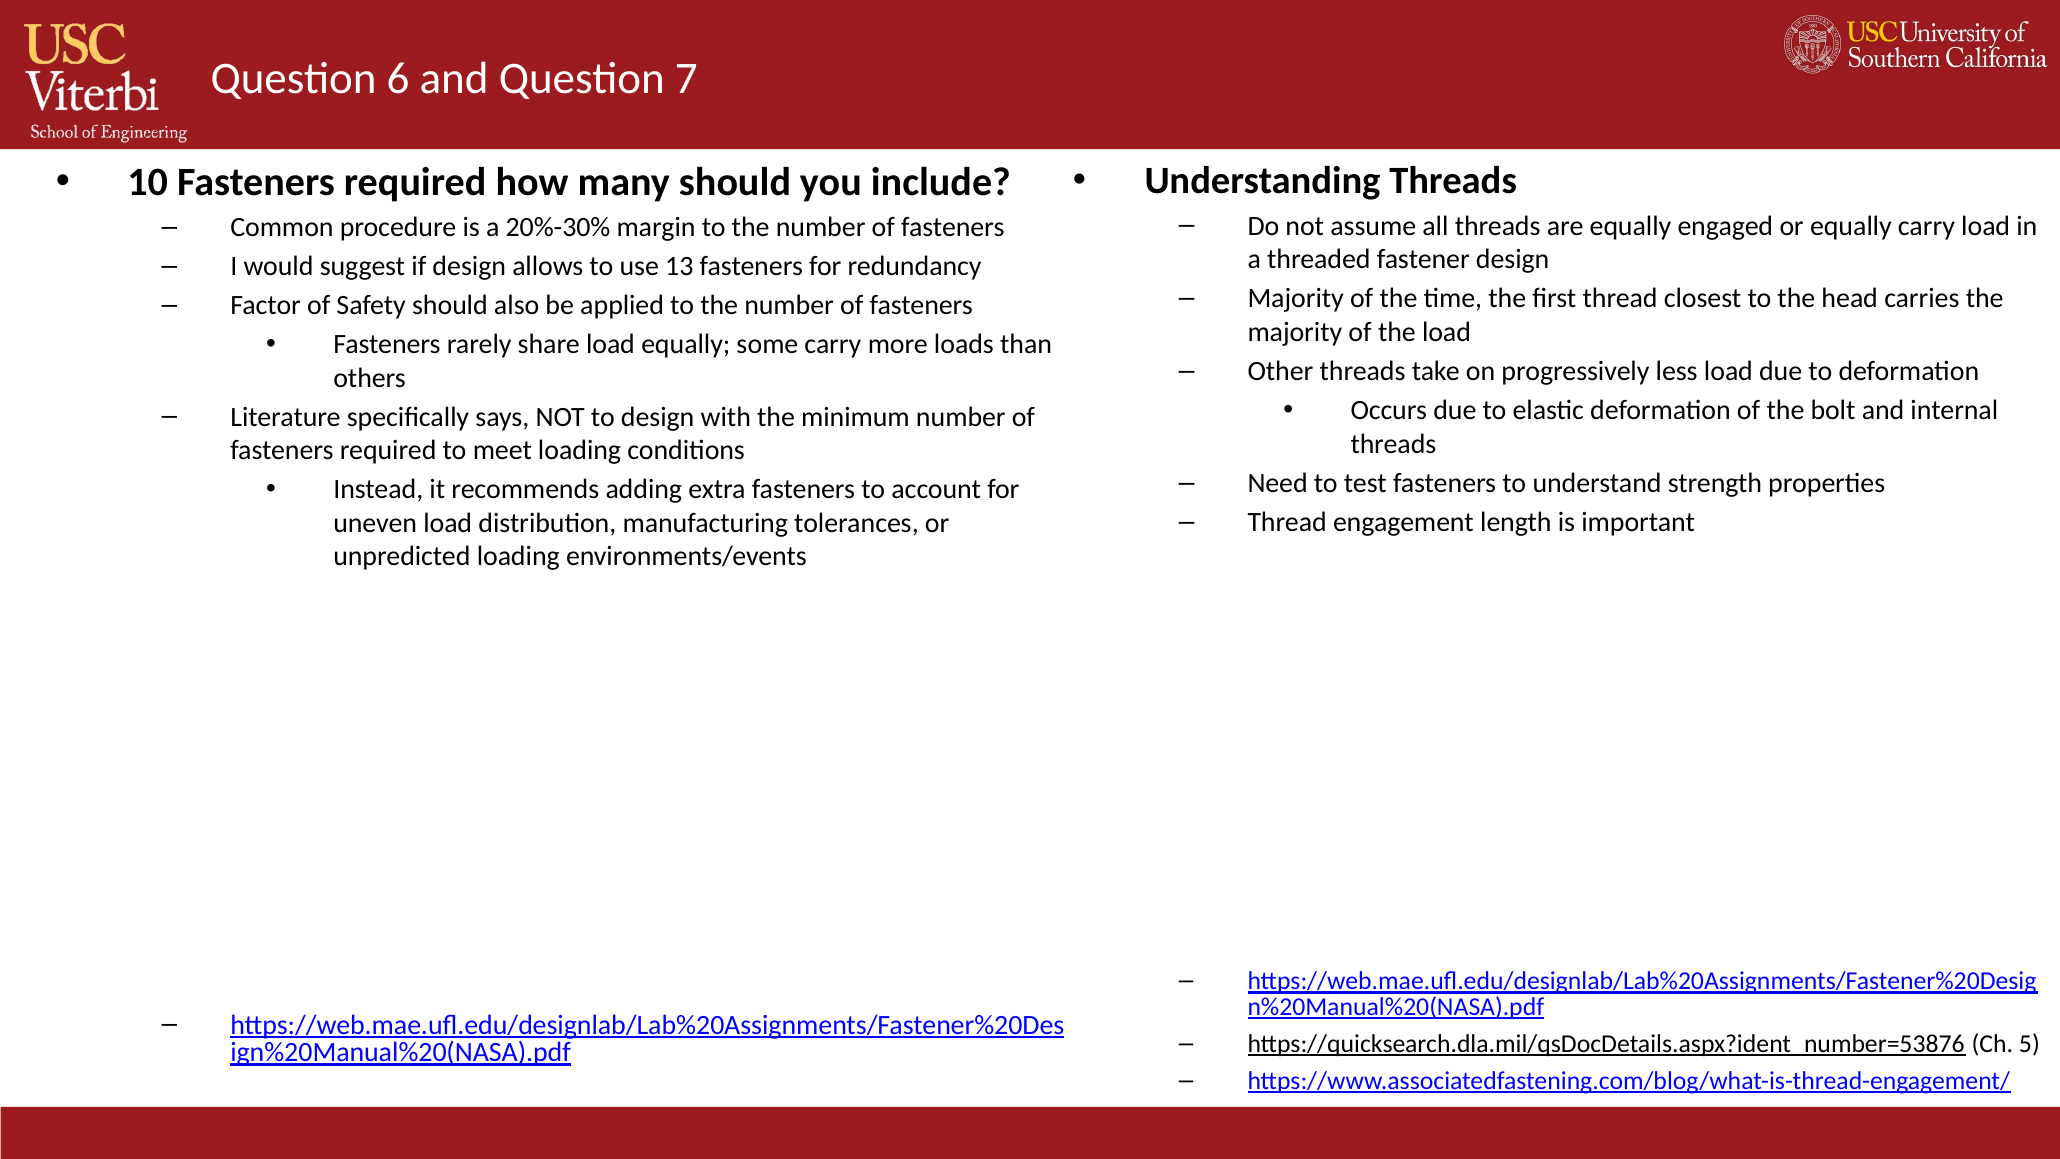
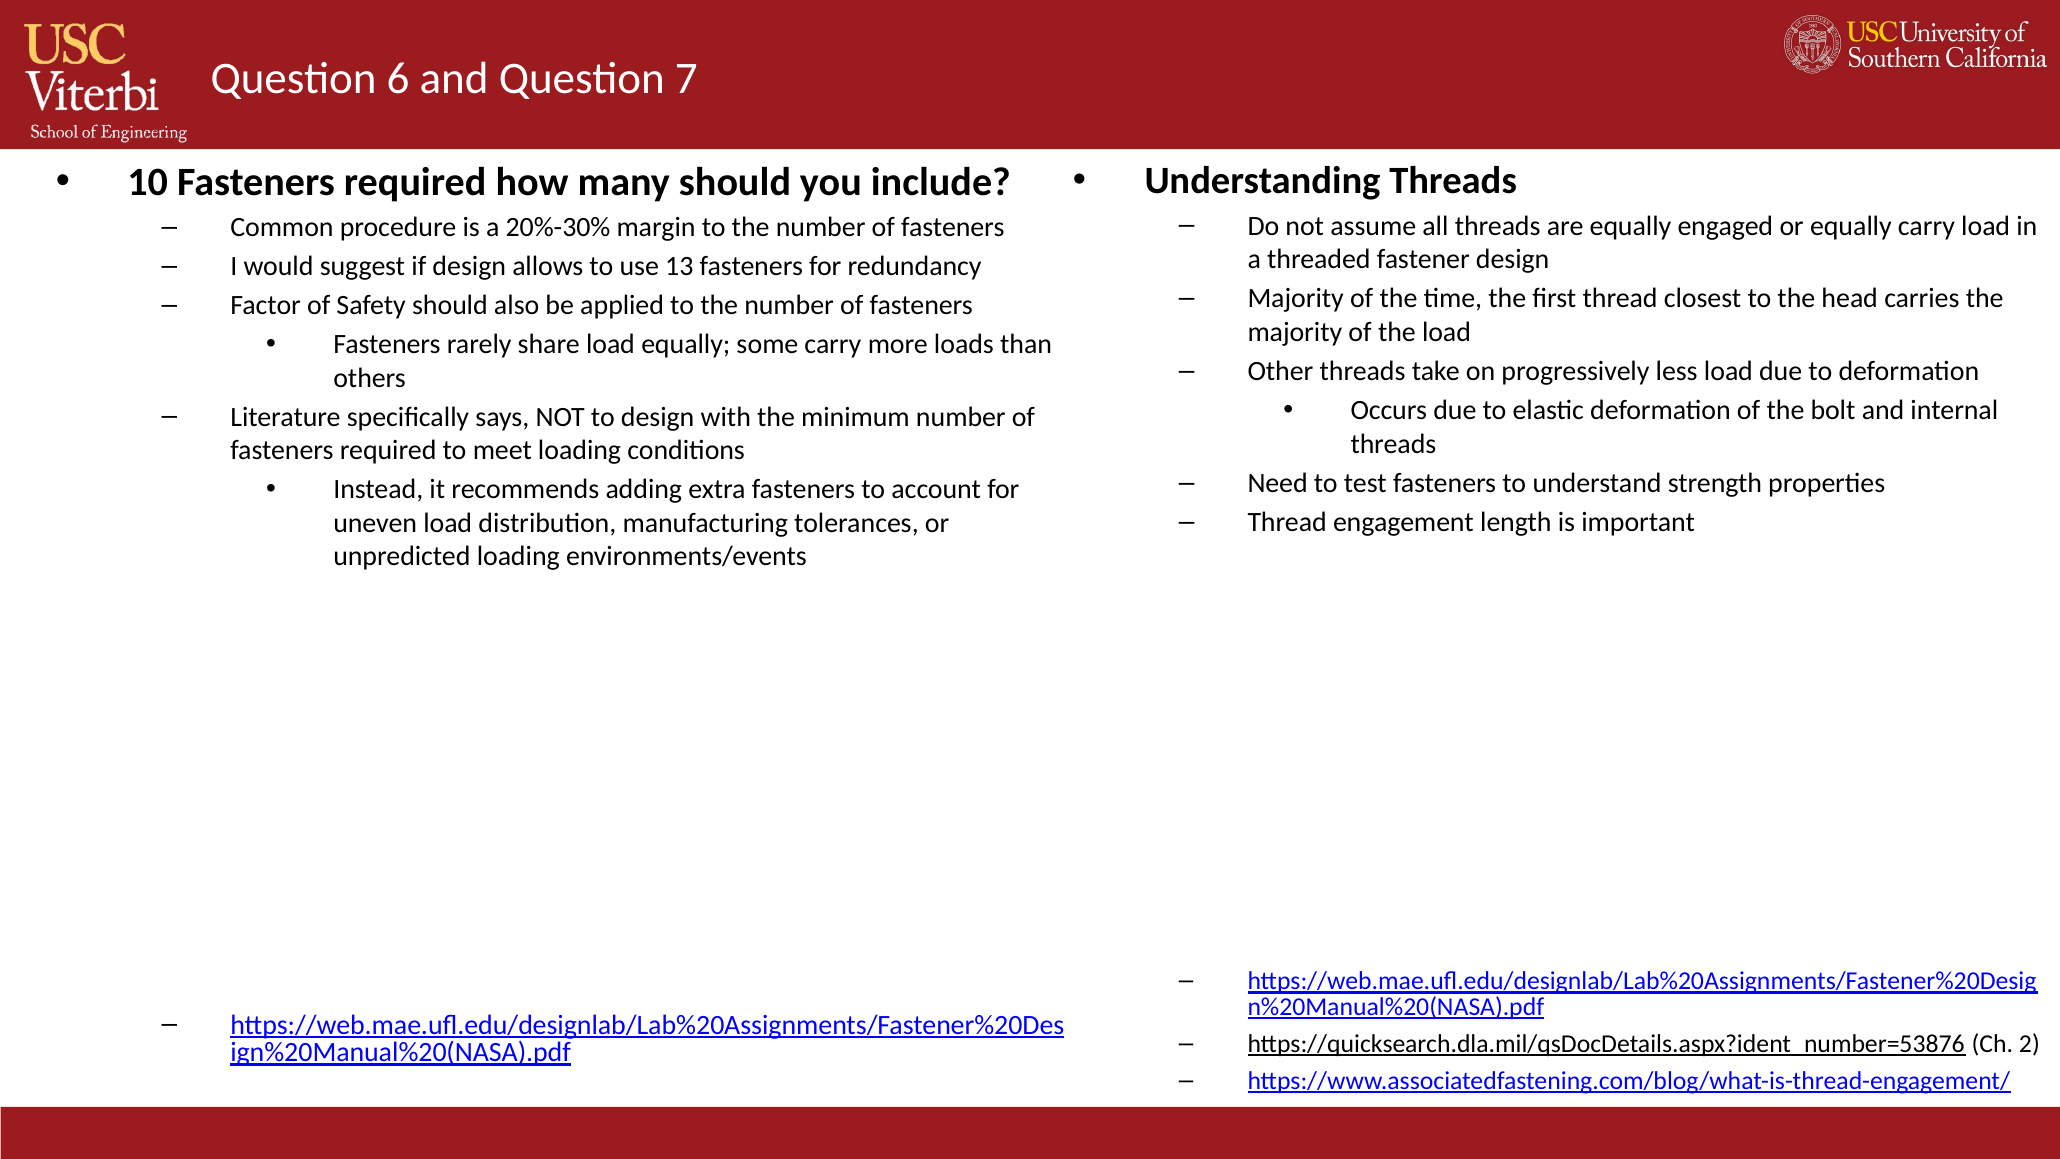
5: 5 -> 2 (2029, 1044)
